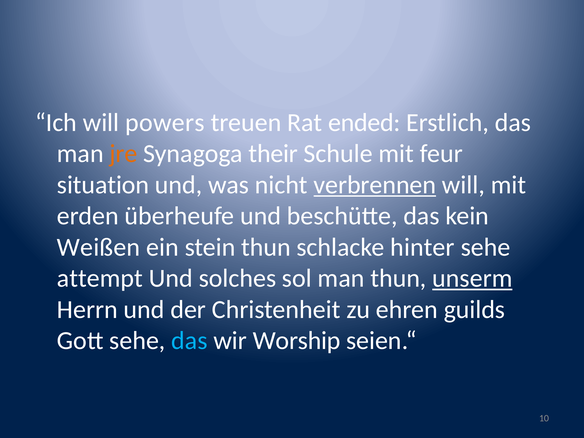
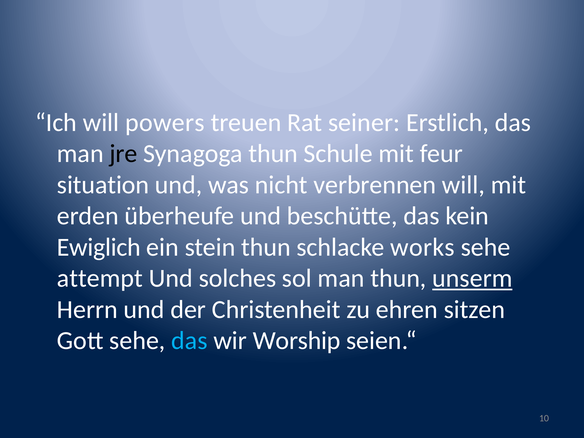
ended: ended -> seiner (364, 123)
jre colour: orange -> black (124, 154)
Synagoga their: their -> thun (273, 154)
verbrennen underline: present -> none (375, 185)
Weißen: Weißen -> Ewiglich (99, 247)
hinter: hinter -> works (422, 247)
guilds: guilds -> sitzen (474, 309)
